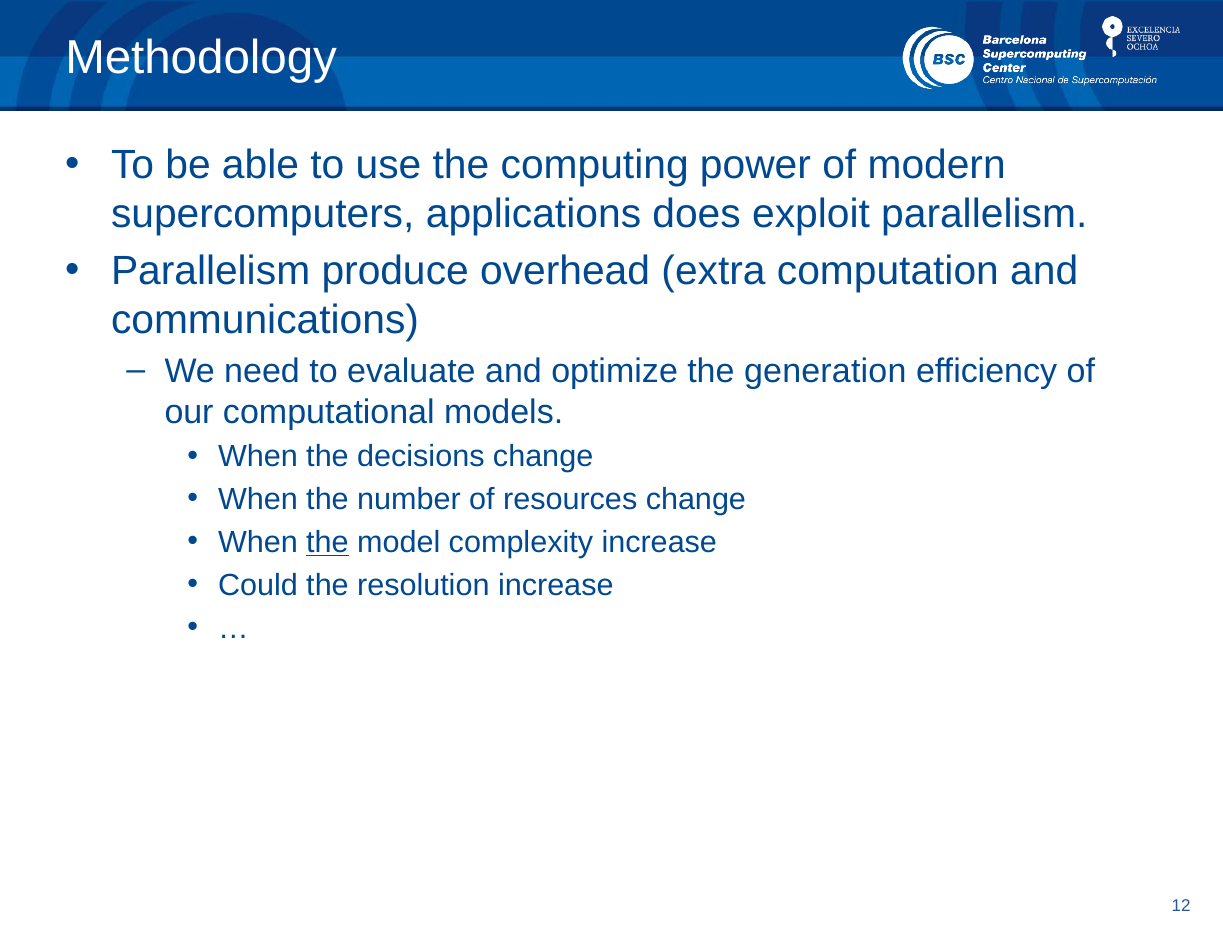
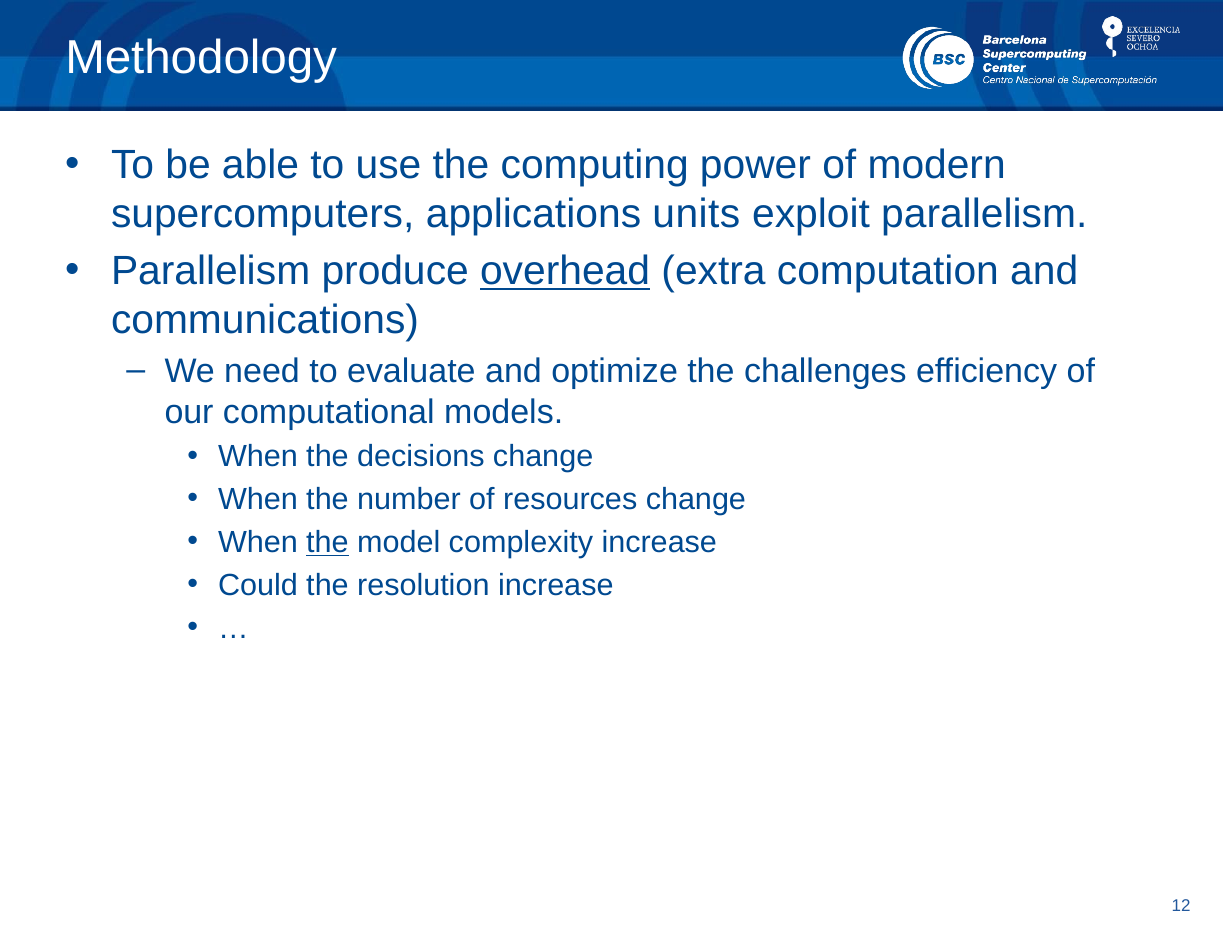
does: does -> units (696, 214)
overhead underline: none -> present (565, 271)
generation: generation -> challenges (825, 371)
